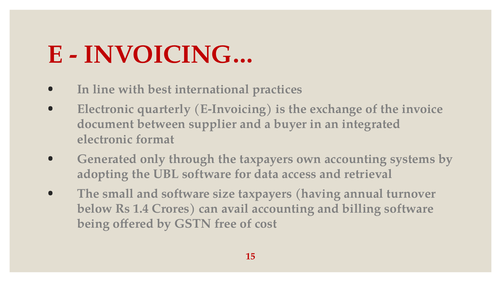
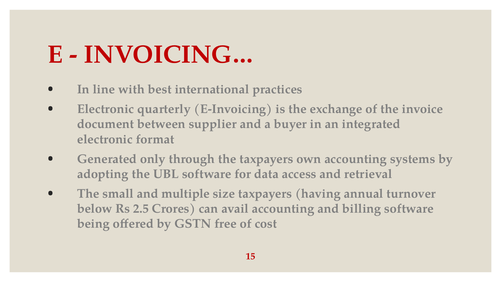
and software: software -> multiple (186, 194)
1.4: 1.4 -> 2.5 (141, 209)
